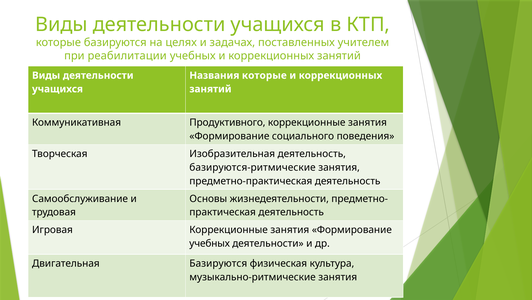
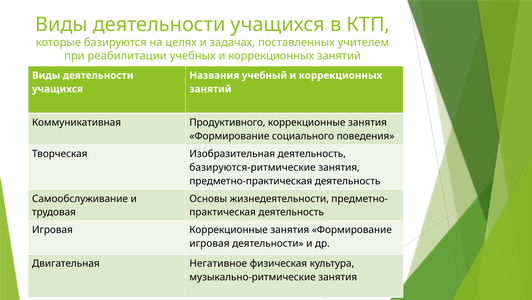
Названия которые: которые -> учебный (264, 75)
учебных: учебных -> игровая (209, 243)
Двигательная Базируются: Базируются -> Негативное (218, 263)
